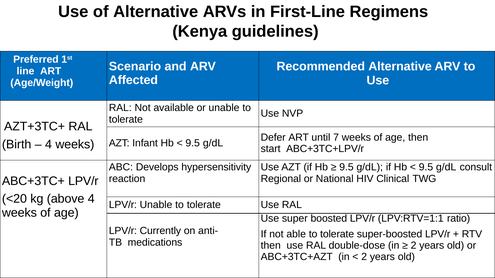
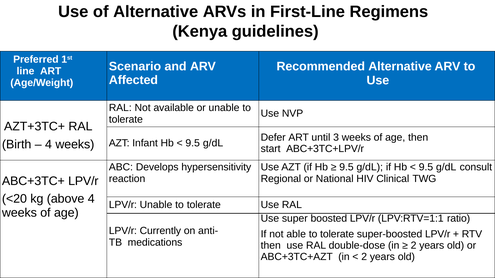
7: 7 -> 3 (336, 138)
